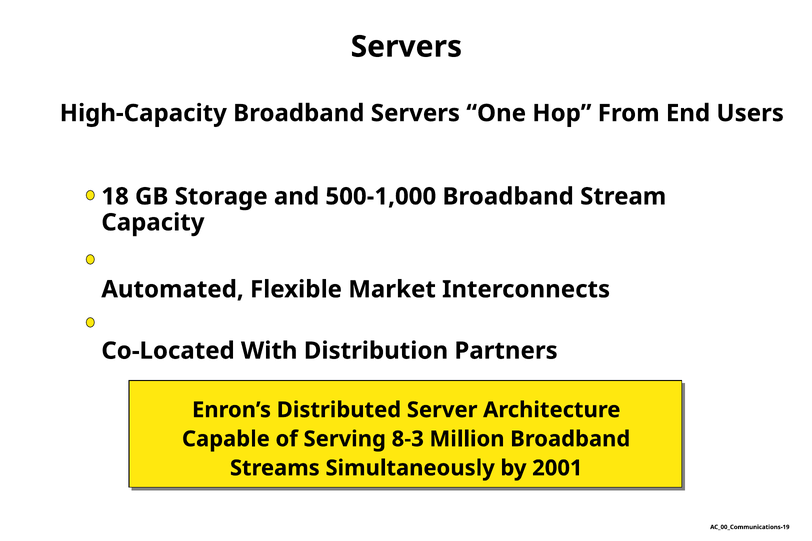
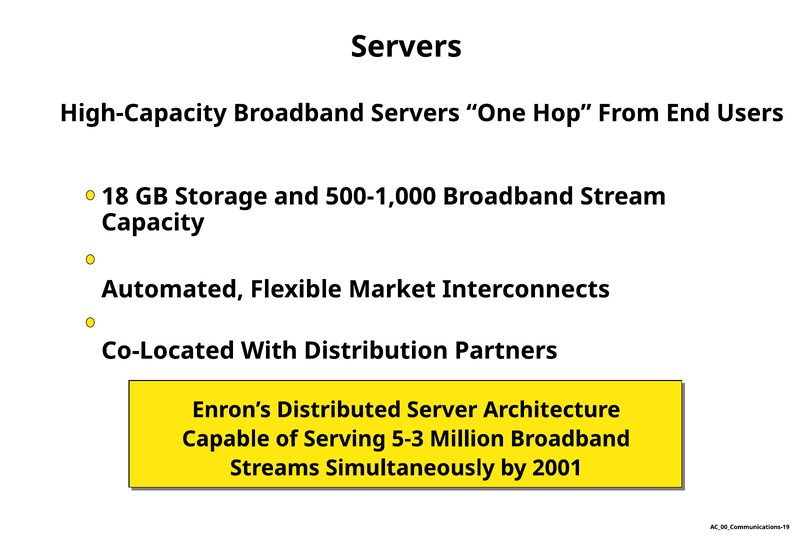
8-3: 8-3 -> 5-3 (408, 439)
